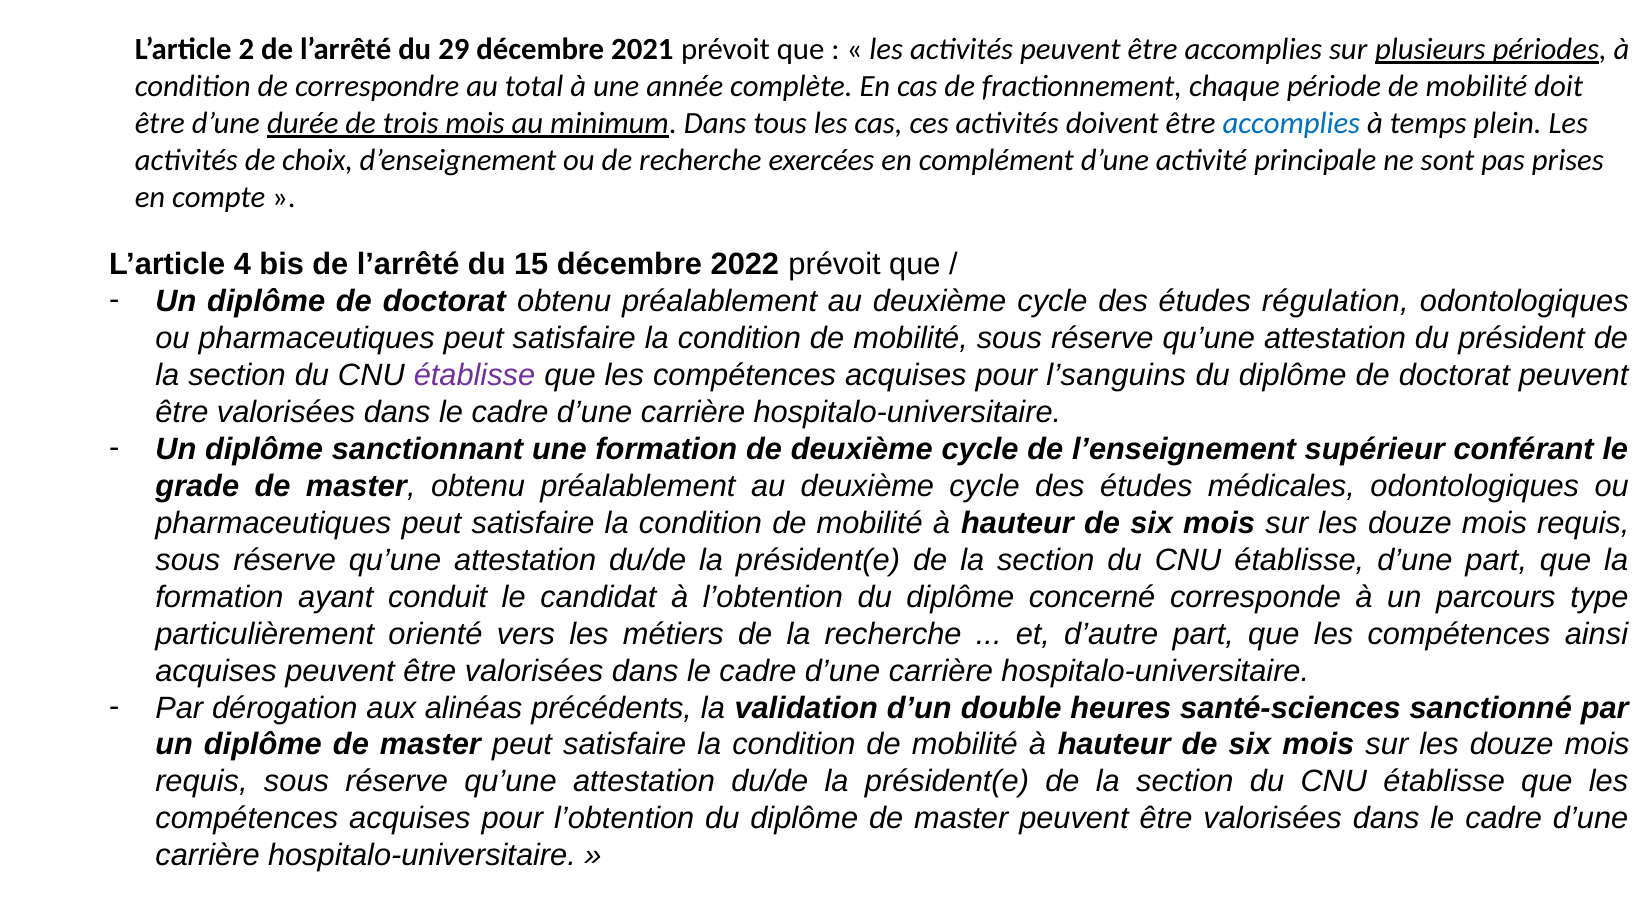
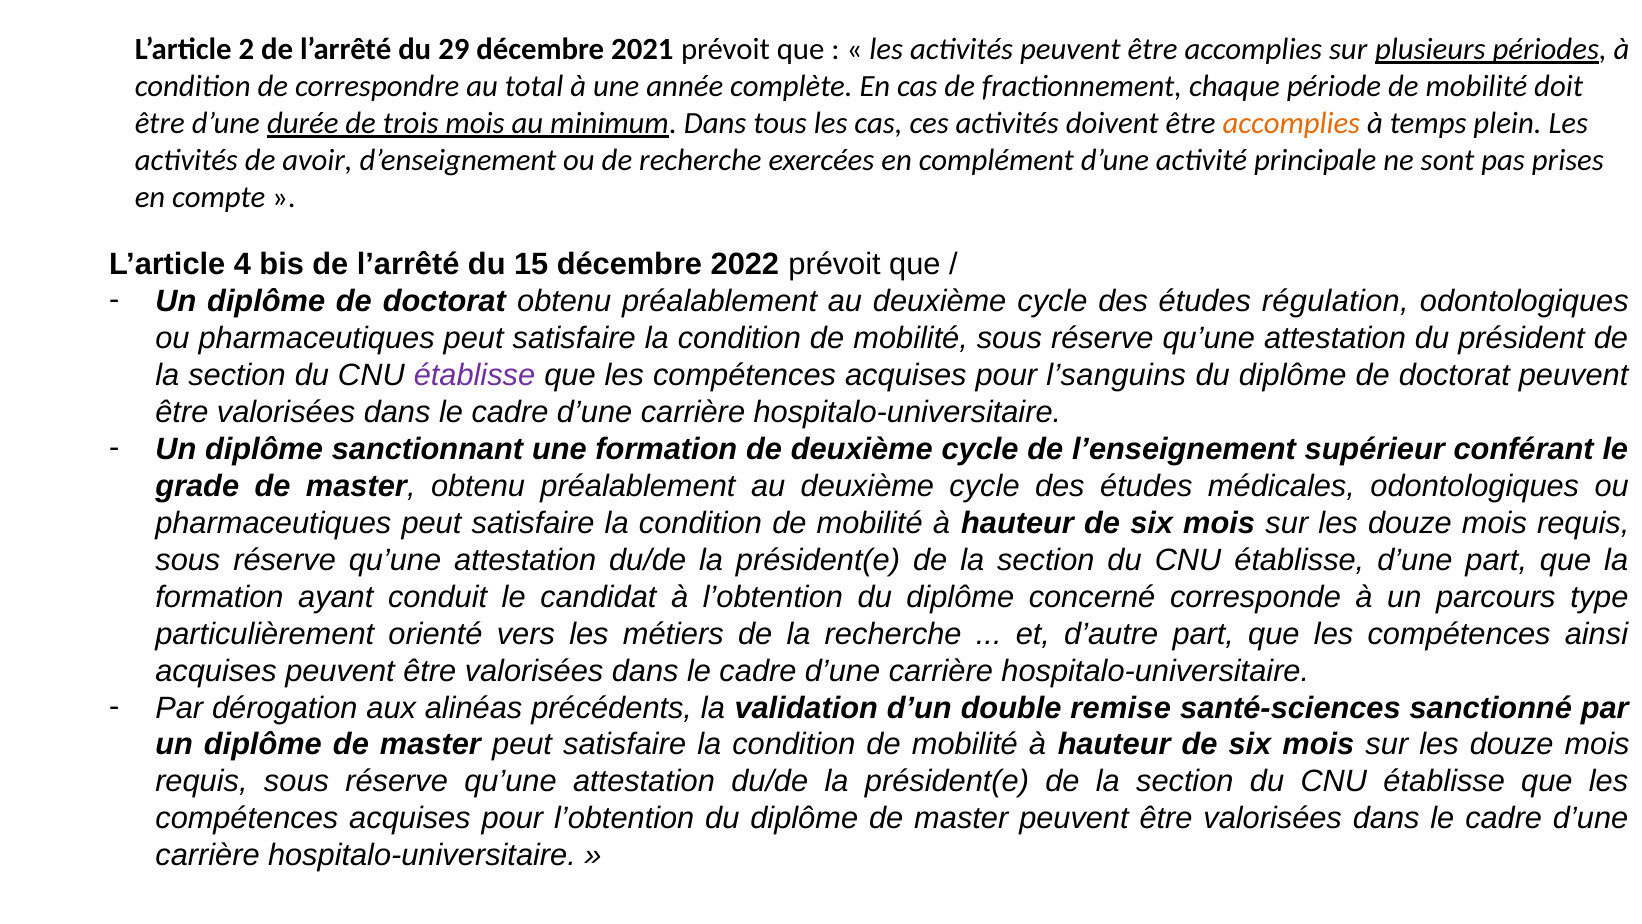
accomplies colour: blue -> orange (1291, 123)
choix: choix -> avoir (317, 160)
heures: heures -> remise (1121, 708)
